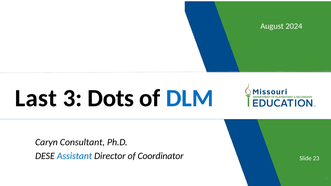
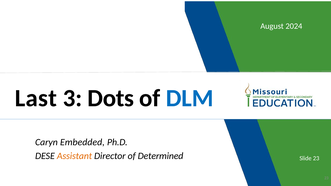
Consultant: Consultant -> Embedded (82, 142)
Assistant colour: blue -> orange (74, 156)
Coordinator: Coordinator -> Determined (161, 156)
